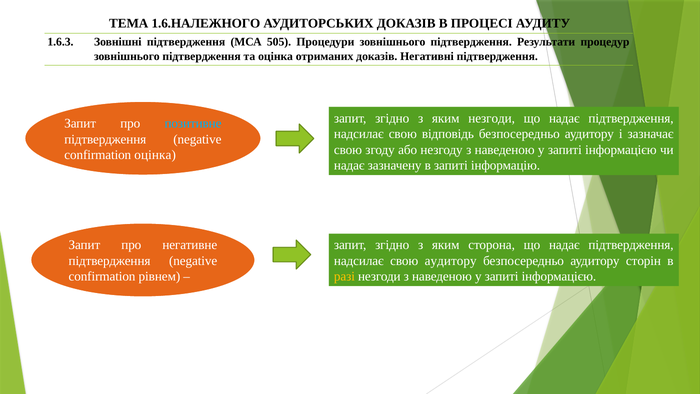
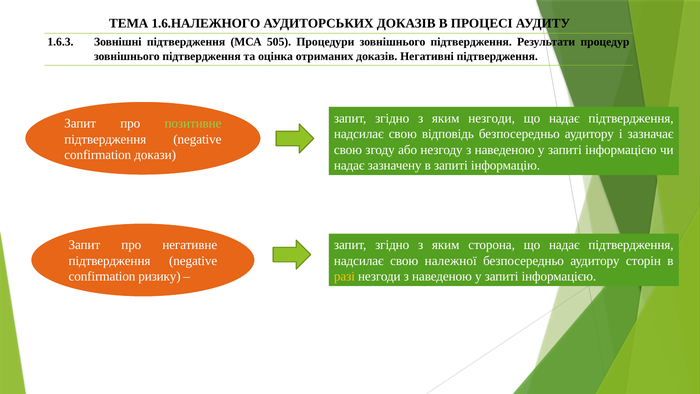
позитивне colour: light blue -> light green (193, 123)
confirmation оцінка: оцінка -> докази (155, 155)
свою аудитору: аудитору -> належної (451, 261)
рівнем: рівнем -> ризику (159, 276)
